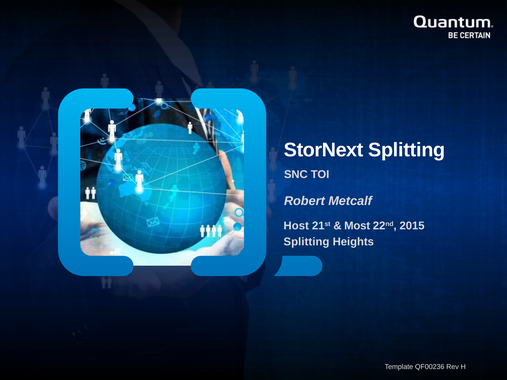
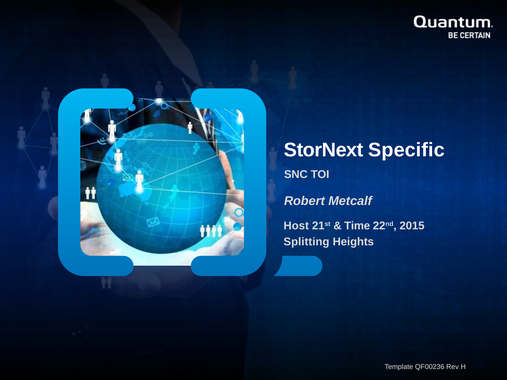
StorNext Splitting: Splitting -> Specific (407, 150)
Most: Most -> Time (357, 226)
